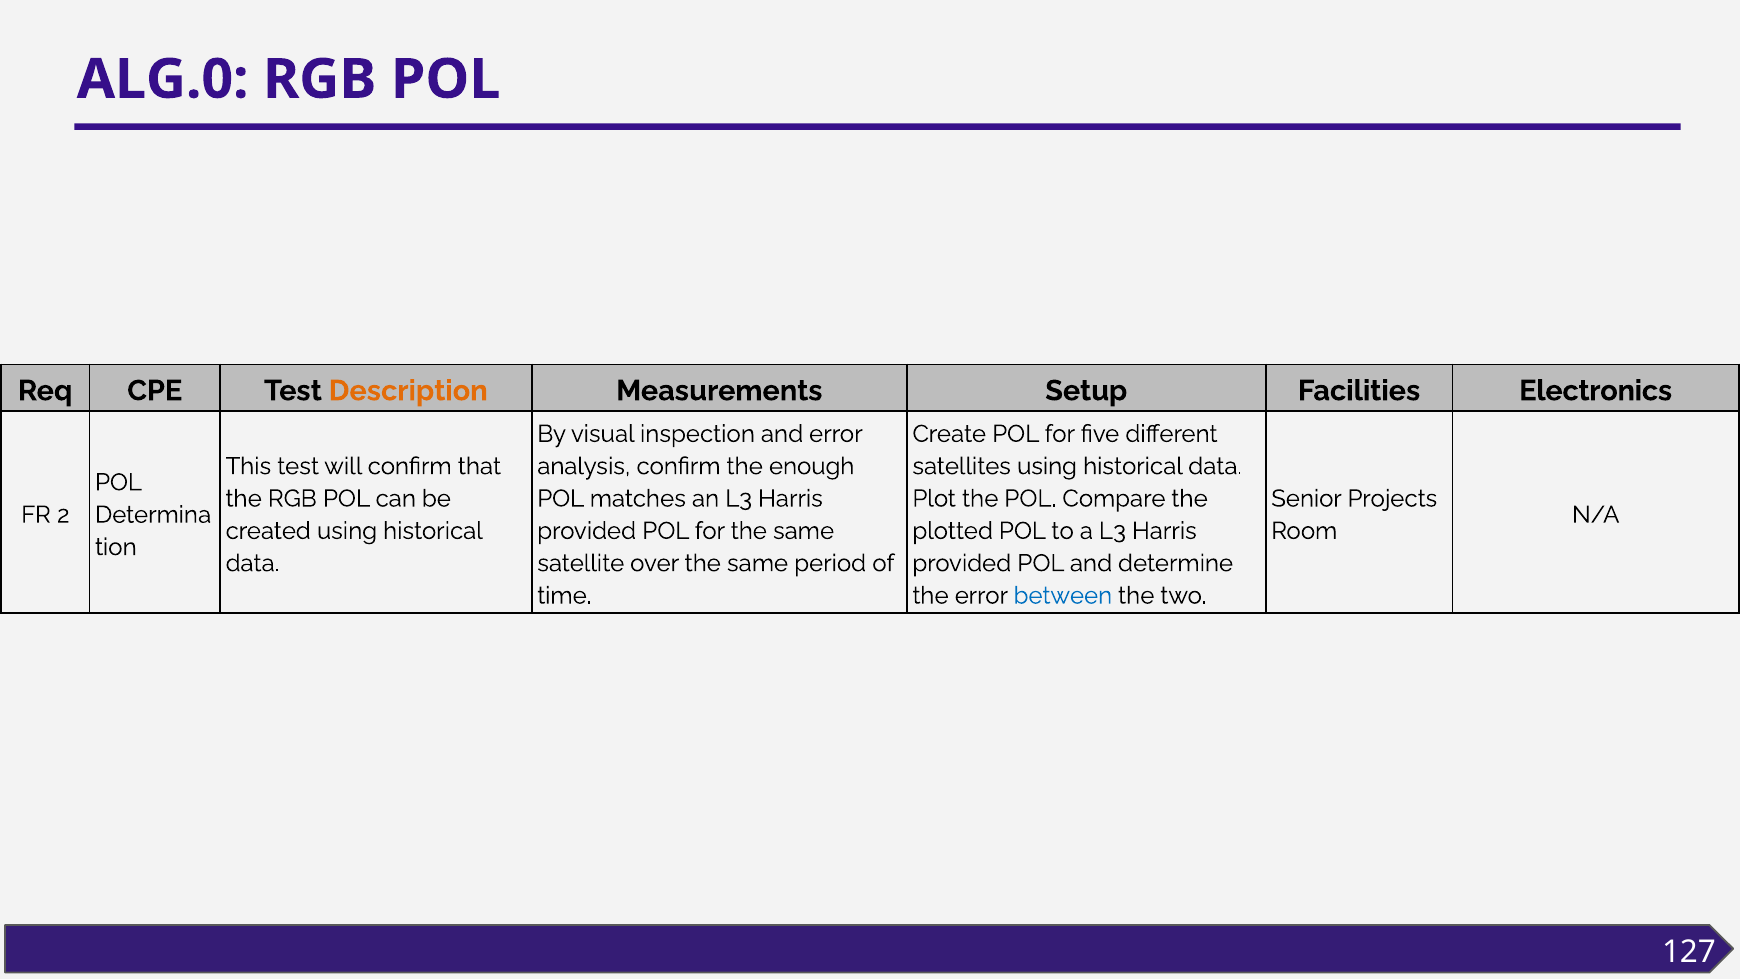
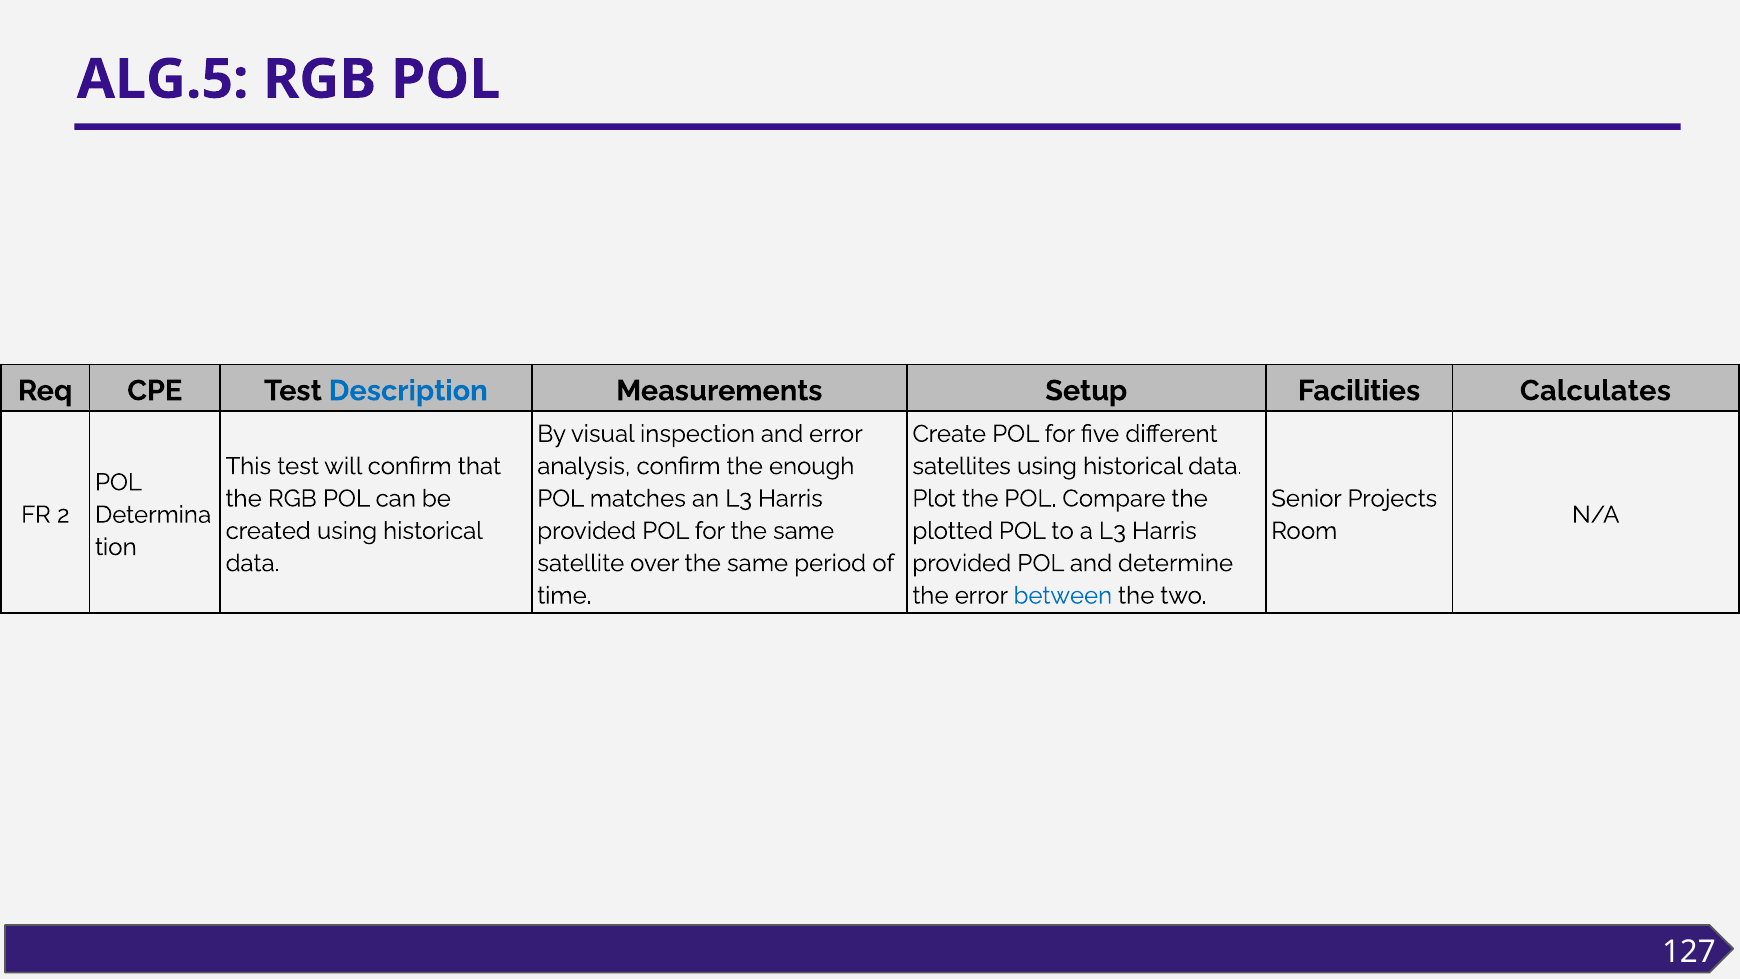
ALG.0: ALG.0 -> ALG.5 (163, 79)
Description colour: orange -> blue (408, 391)
Electronics: Electronics -> Calculates (1595, 391)
